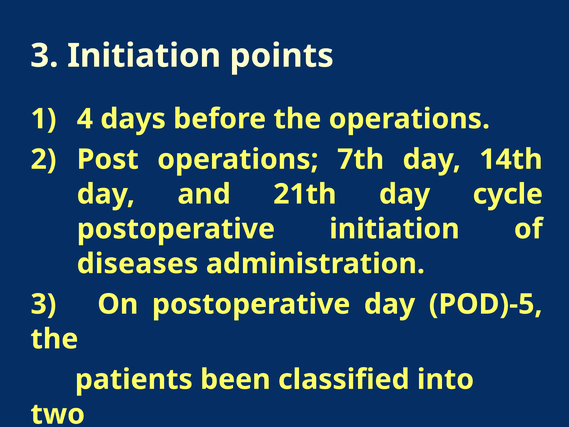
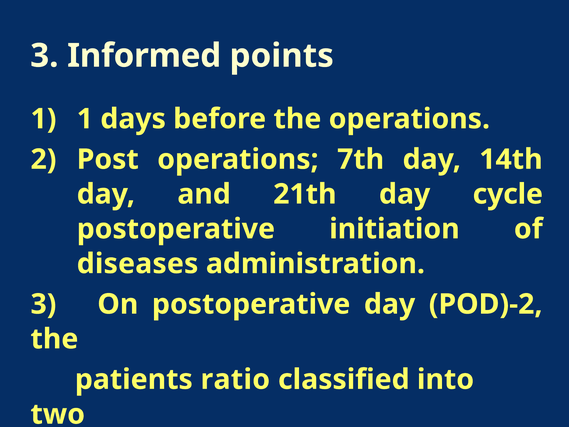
3 Initiation: Initiation -> Informed (144, 56)
4: 4 -> 1 (85, 119)
POD)-5: POD)-5 -> POD)-2 (486, 304)
been: been -> ratio (235, 379)
